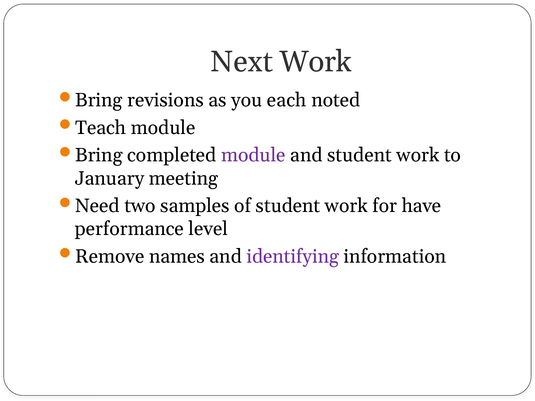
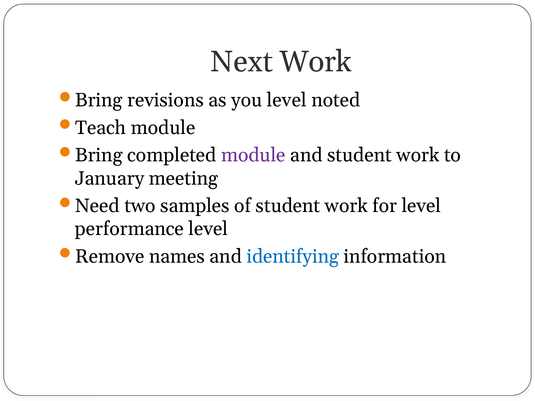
you each: each -> level (287, 100)
for have: have -> level (421, 206)
identifying colour: purple -> blue (293, 257)
